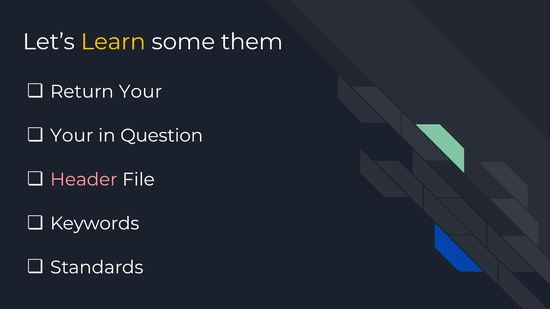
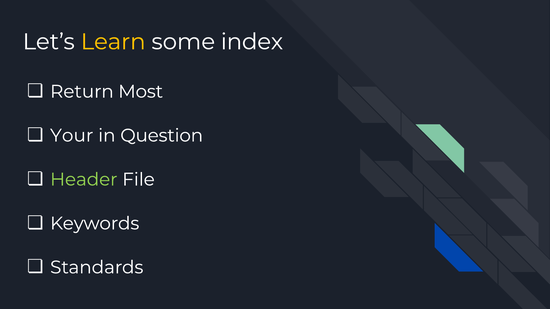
them: them -> index (252, 42)
Return Your: Your -> Most (141, 92)
Header colour: pink -> light green (84, 180)
